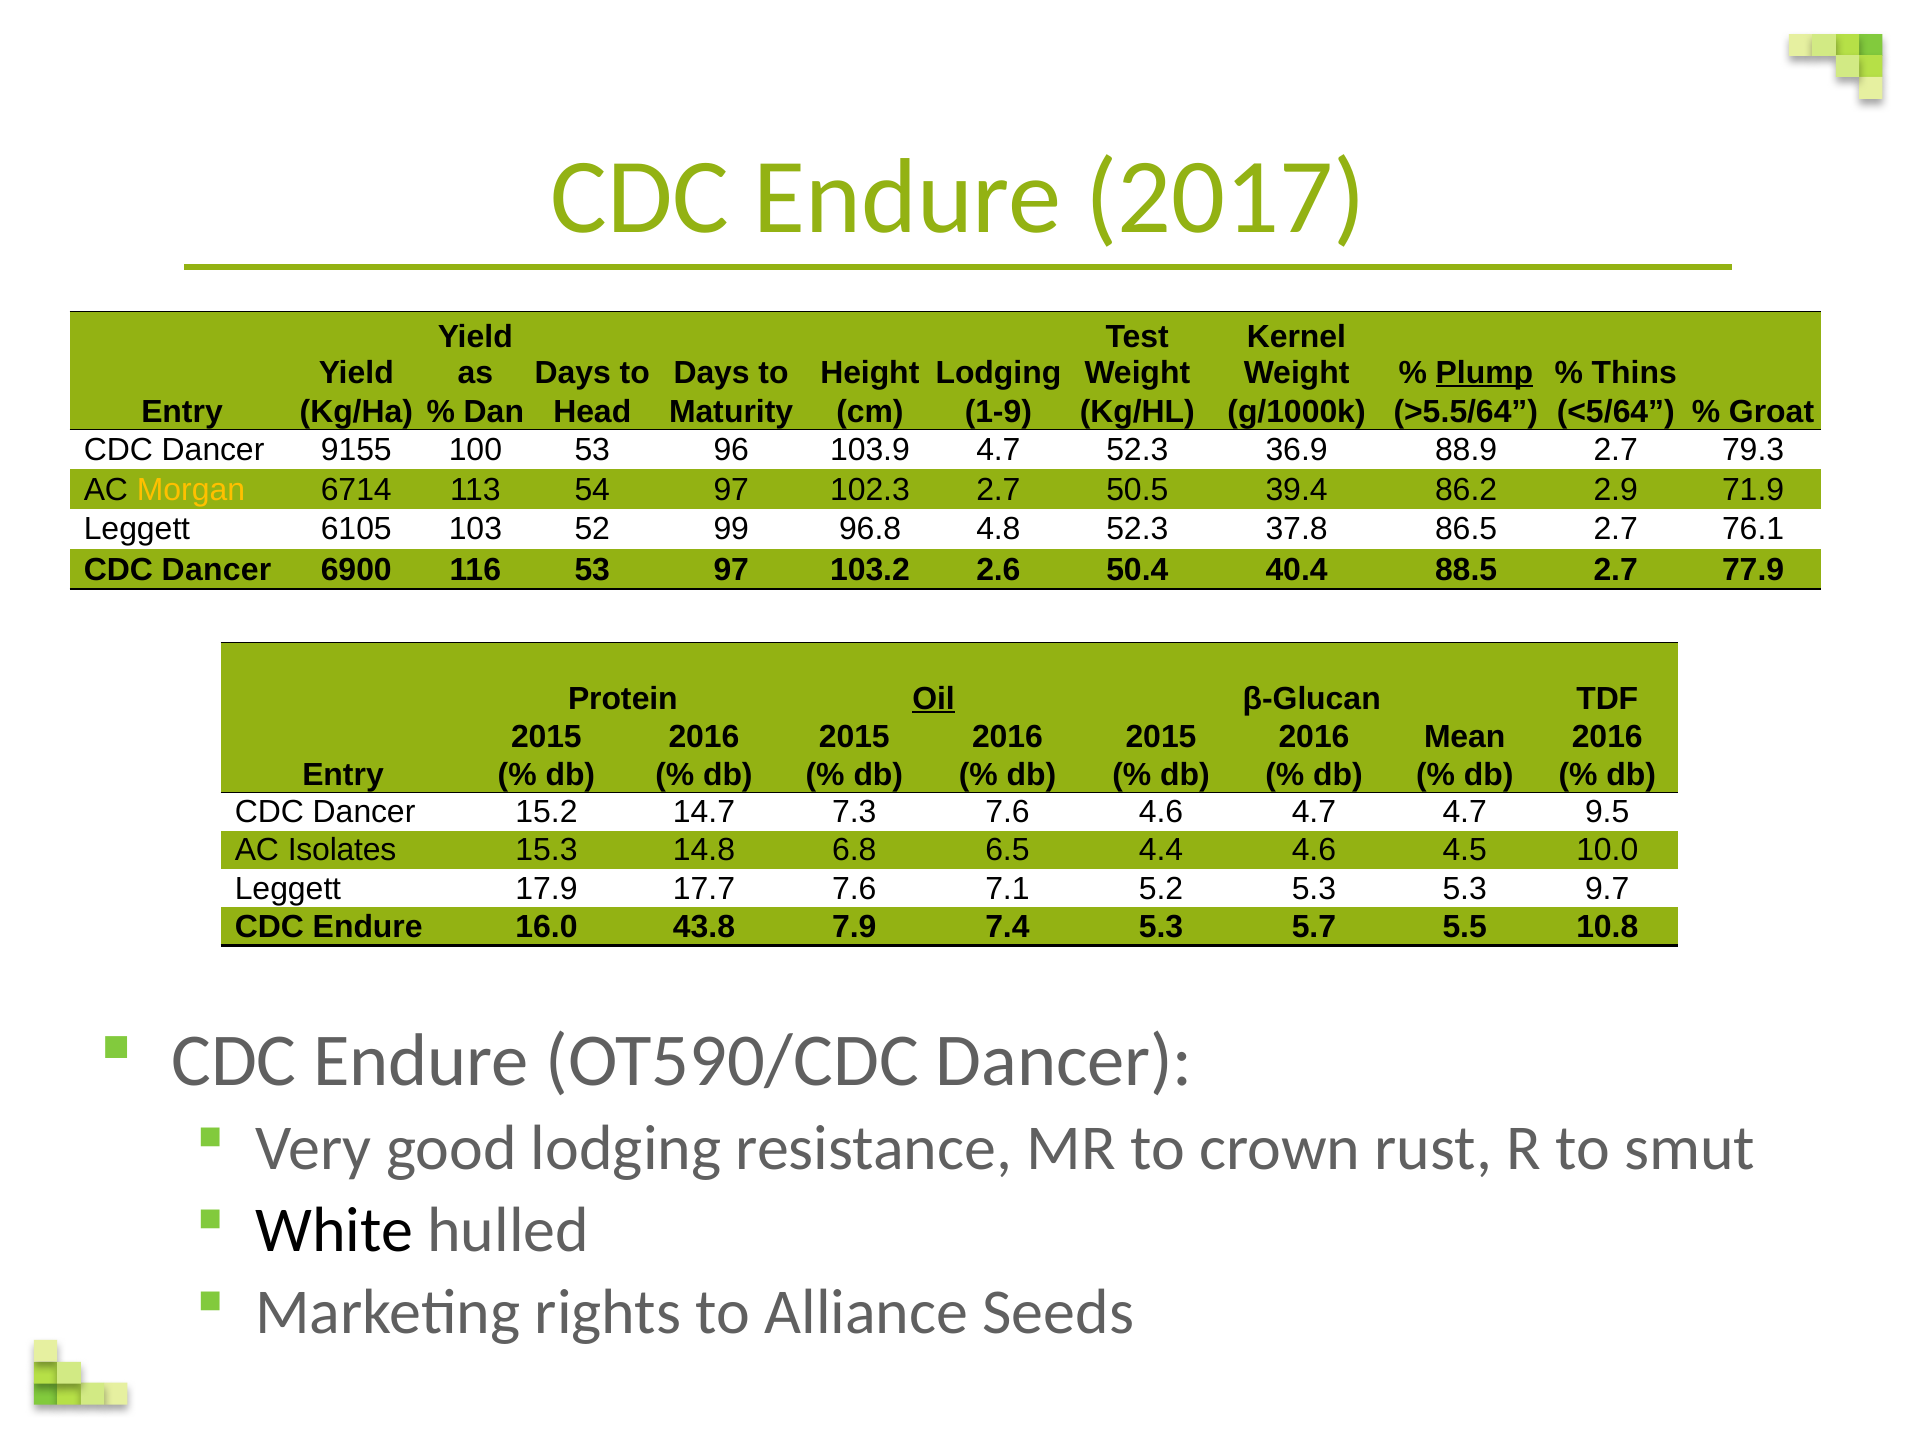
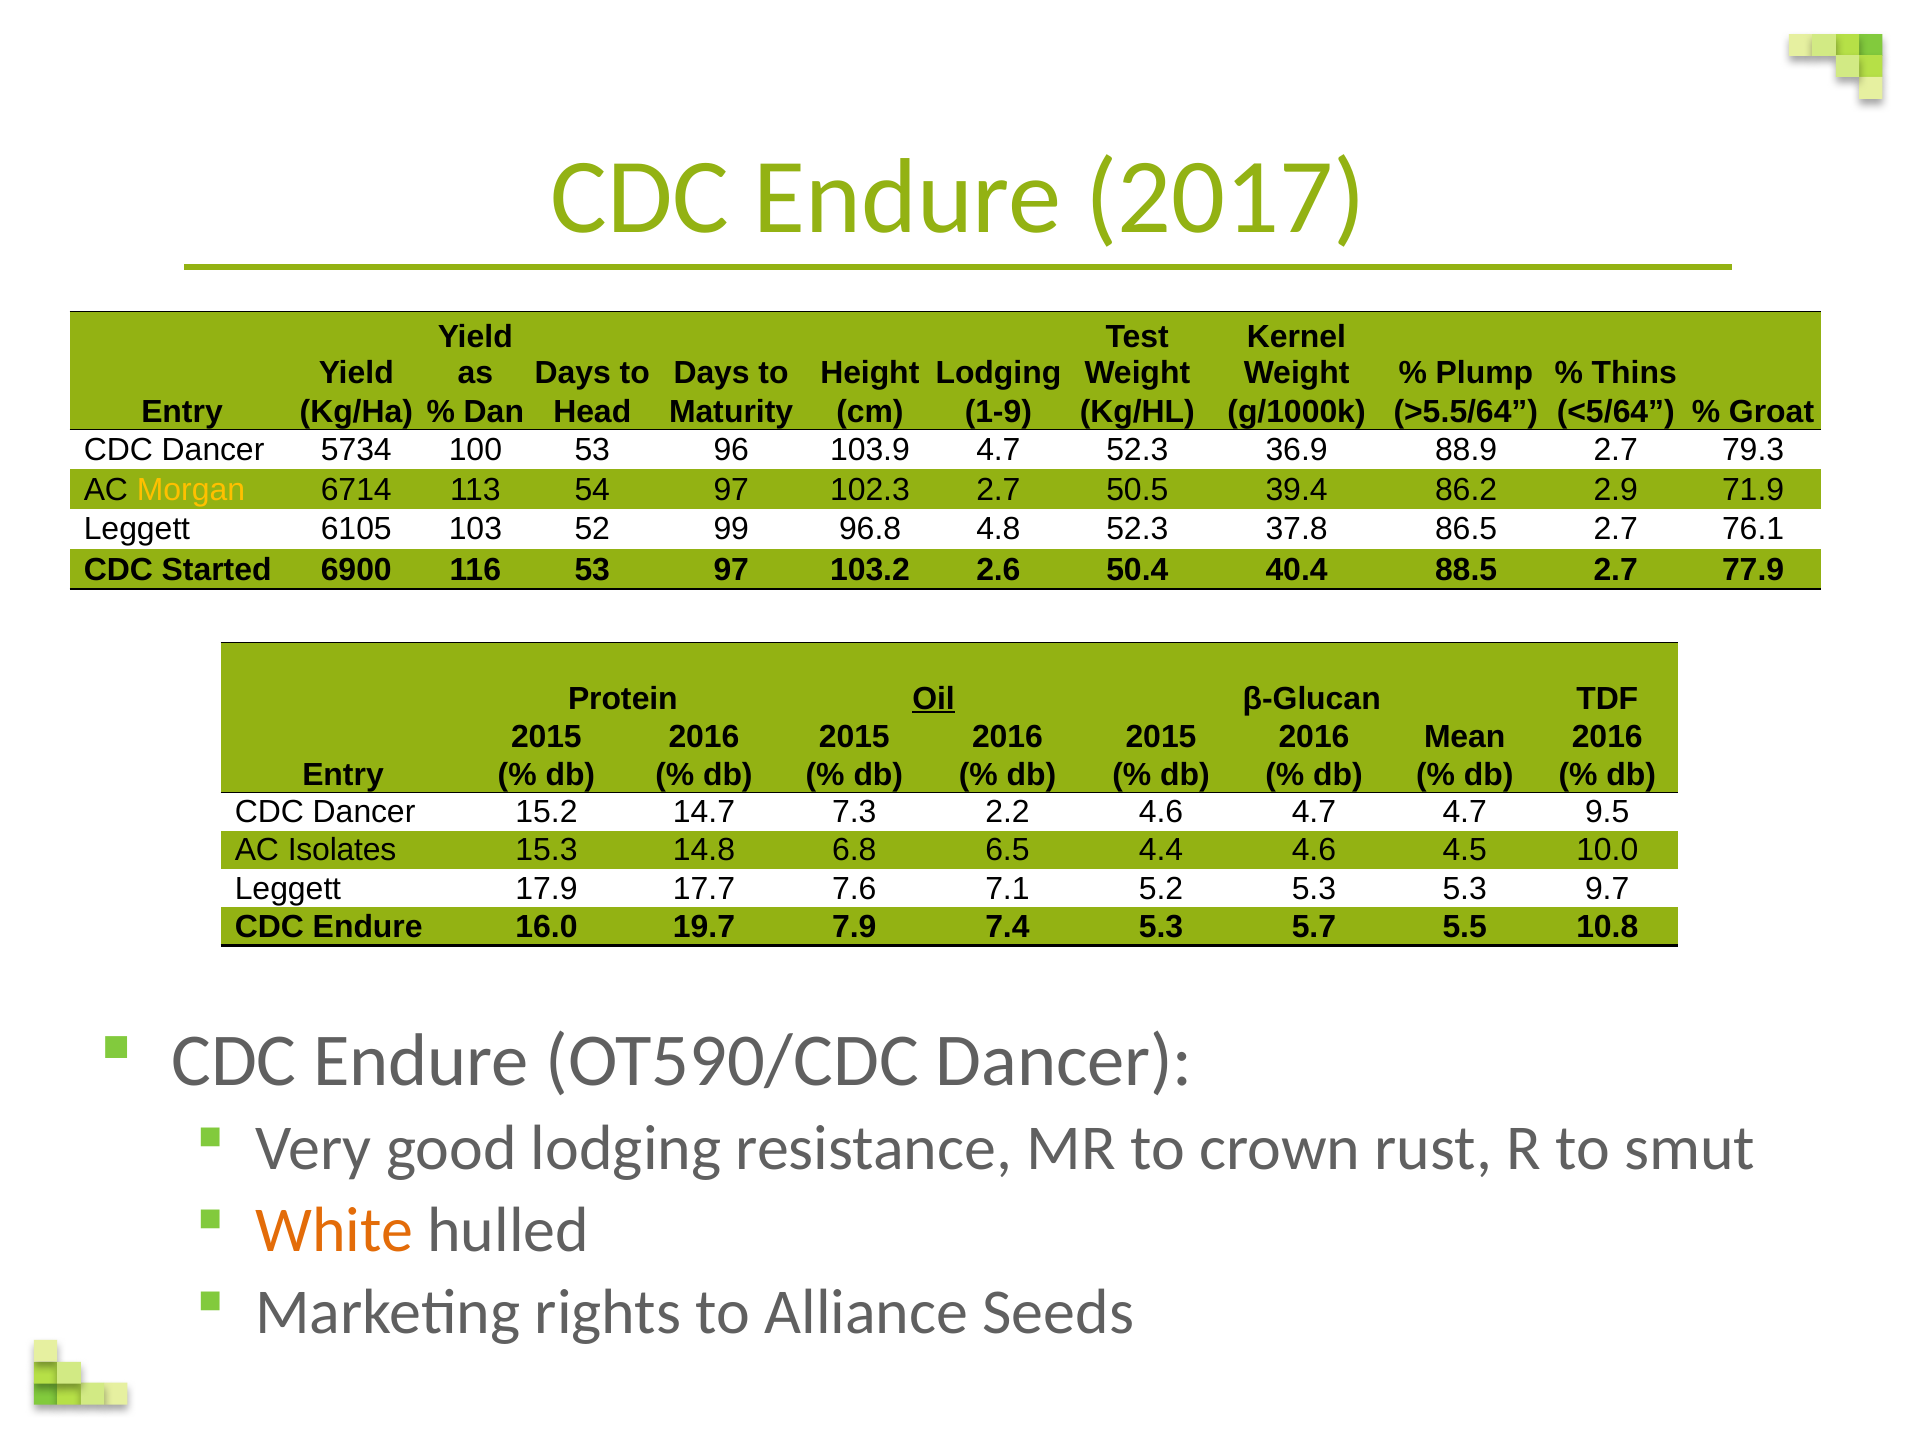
Plump underline: present -> none (1484, 372)
9155: 9155 -> 5734 (356, 450)
Dancer: Dancer -> Started (217, 569)
7.3 7.6: 7.6 -> 2.2 (1007, 812)
43.8: 43.8 -> 19.7 (704, 927)
White colour: black -> orange (334, 1230)
